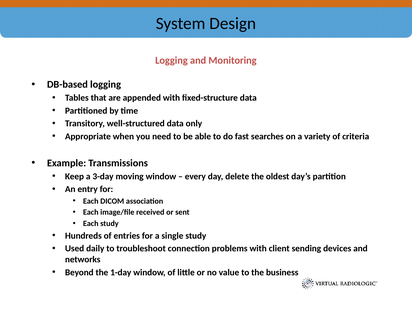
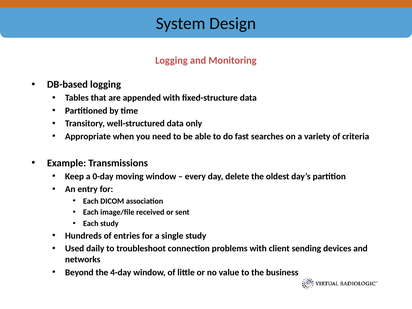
3-day: 3-day -> 0-day (103, 176)
1-day: 1-day -> 4-day (121, 272)
